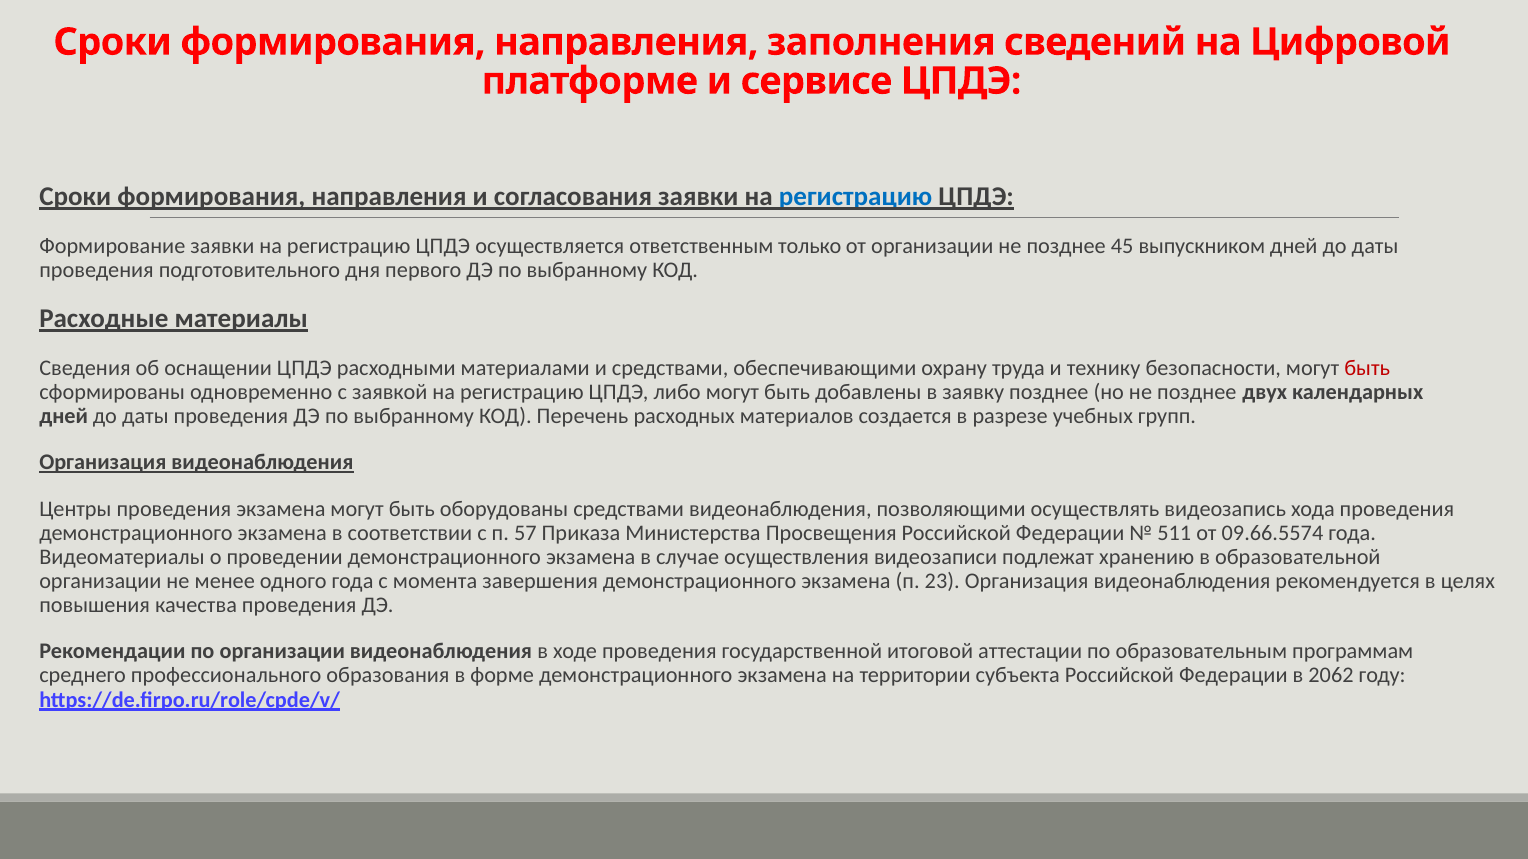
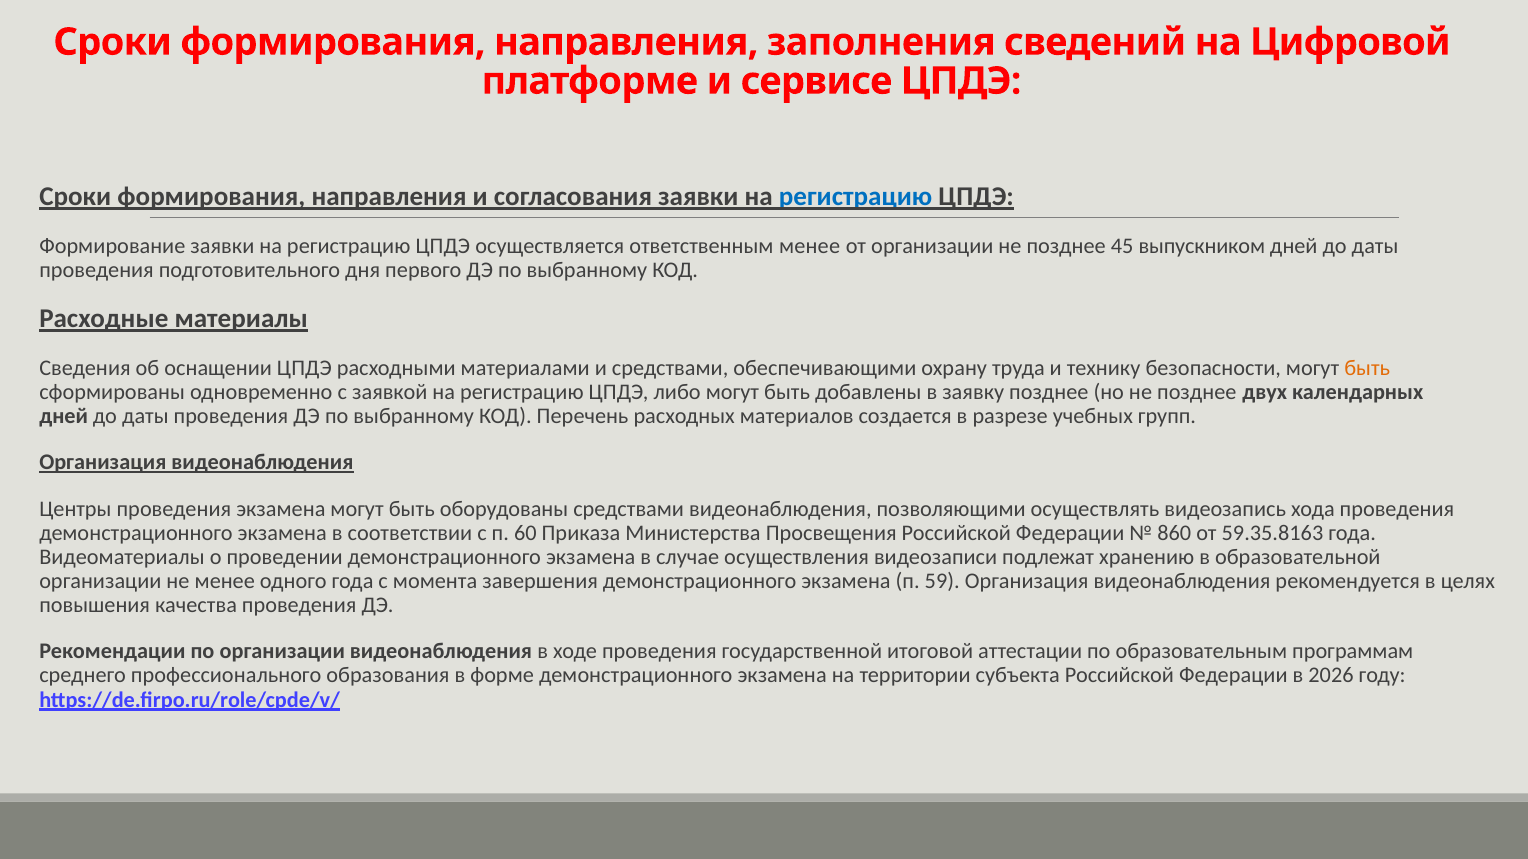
ответственным только: только -> менее (810, 246)
быть colour: red -> orange (1367, 368)
57: 57 -> 60 (525, 533)
511: 511 -> 860 (1174, 533)
09.66.5574: 09.66.5574 -> 59.35.8163 (1272, 533)
23: 23 -> 59 (942, 581)
2062: 2062 -> 2026 (1331, 676)
